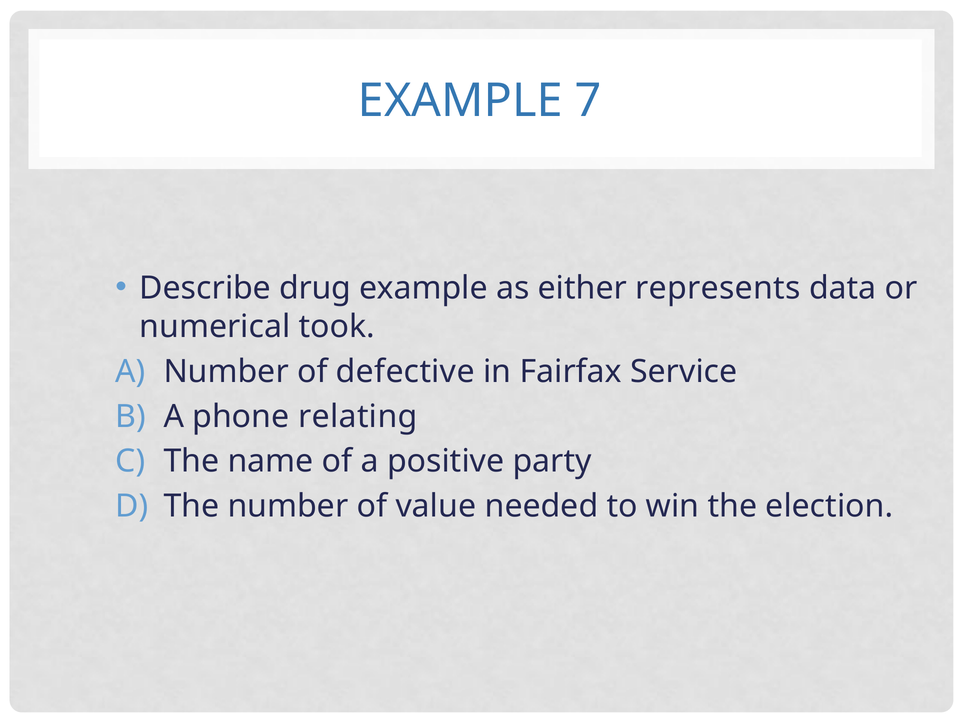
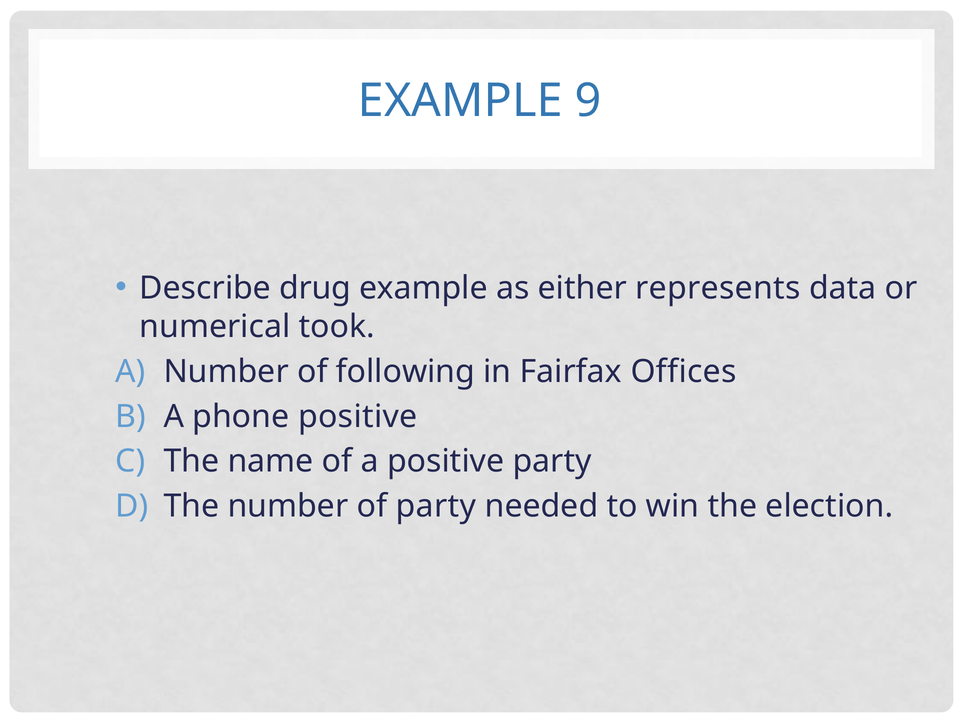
7: 7 -> 9 (588, 101)
defective: defective -> following (405, 372)
Service: Service -> Offices (684, 372)
phone relating: relating -> positive (358, 417)
of value: value -> party (436, 506)
